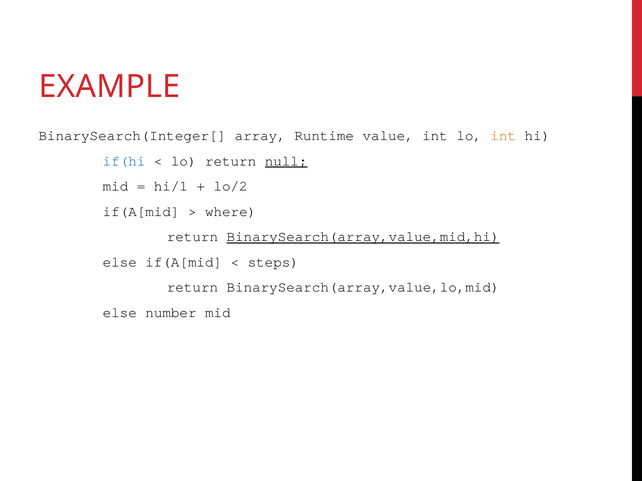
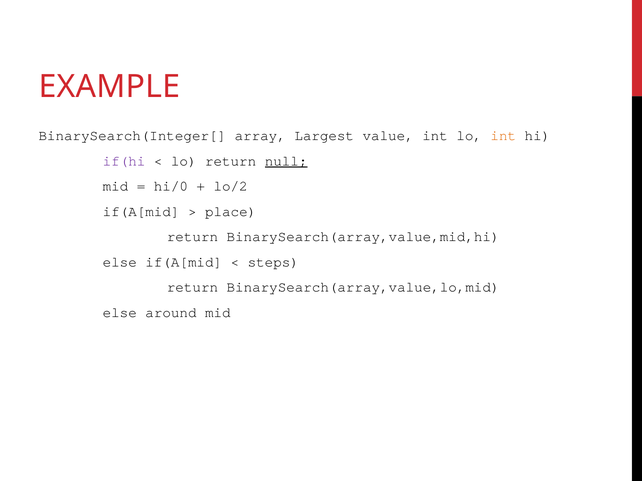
Runtime: Runtime -> Largest (324, 136)
if(hi colour: blue -> purple (124, 161)
hi/1: hi/1 -> hi/0 (171, 186)
where: where -> place (231, 212)
BinarySearch(array,value,mid,hi underline: present -> none (363, 237)
number: number -> around (171, 313)
